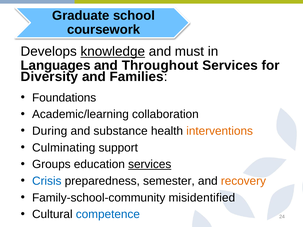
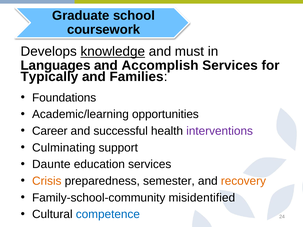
Throughout: Throughout -> Accomplish (160, 66)
Diversity: Diversity -> Typically (49, 77)
collaboration: collaboration -> opportunities (165, 114)
During: During -> Career (50, 131)
substance: substance -> successful (121, 131)
interventions colour: orange -> purple (220, 131)
Groups: Groups -> Daunte (51, 164)
services underline: present -> none (150, 164)
Crisis colour: blue -> orange (47, 181)
